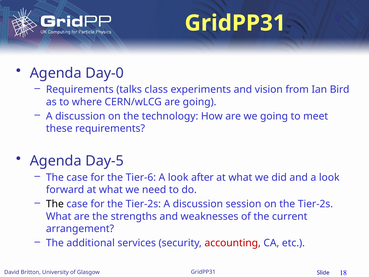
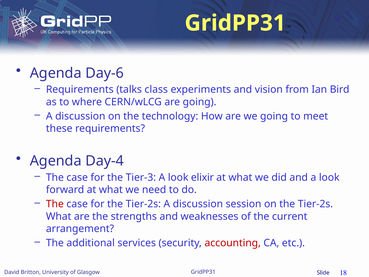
Day-0: Day-0 -> Day-6 (105, 73)
Day-5: Day-5 -> Day-4 (105, 161)
Tier-6: Tier-6 -> Tier-3 (141, 177)
after: after -> elixir (202, 177)
The colour: black -> red (55, 204)
